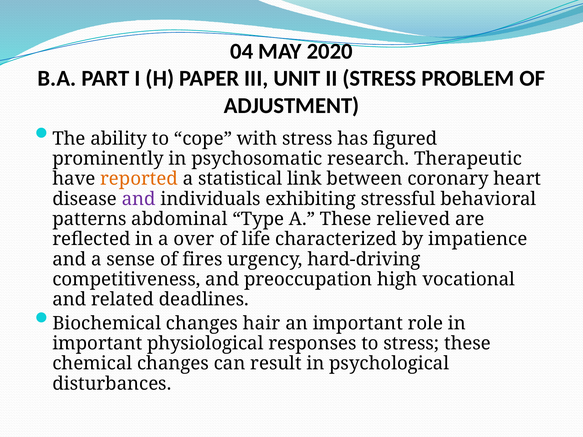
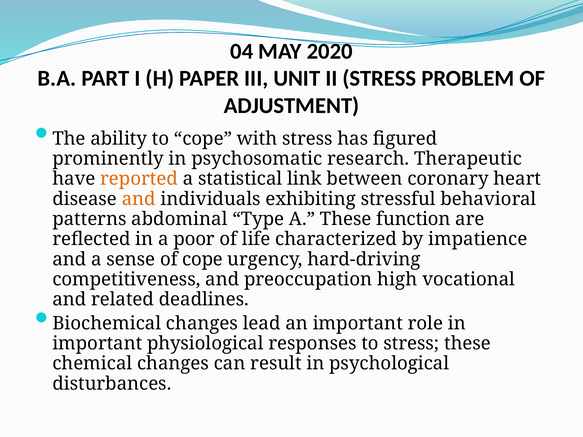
and colour: purple -> orange (139, 199)
relieved: relieved -> function (413, 219)
over: over -> poor (194, 239)
of fires: fires -> cope (203, 259)
hair: hair -> lead (262, 323)
